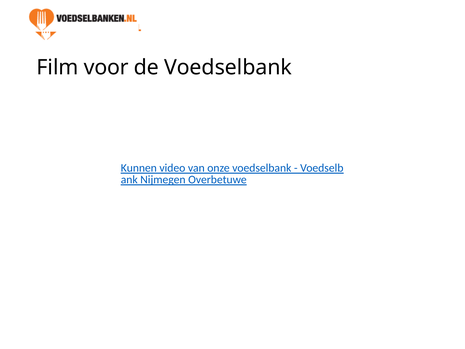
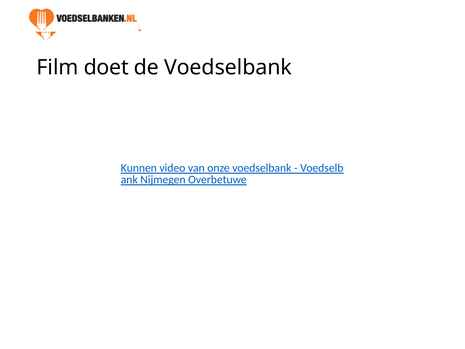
voor: voor -> doet (106, 67)
